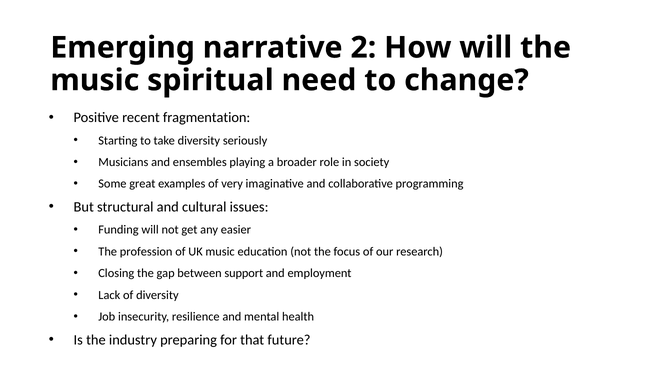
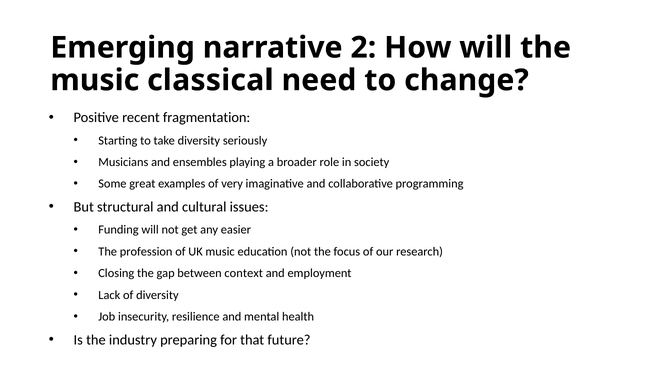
spiritual: spiritual -> classical (210, 80)
support: support -> context (244, 273)
